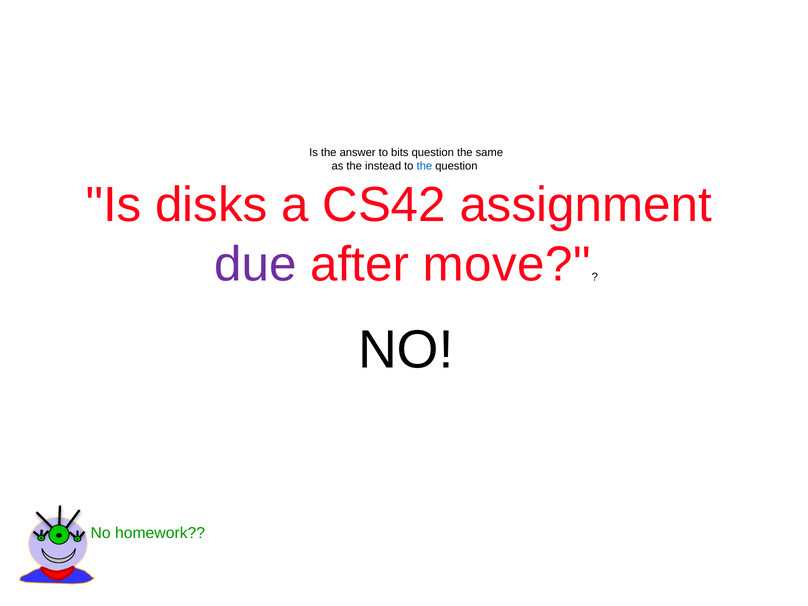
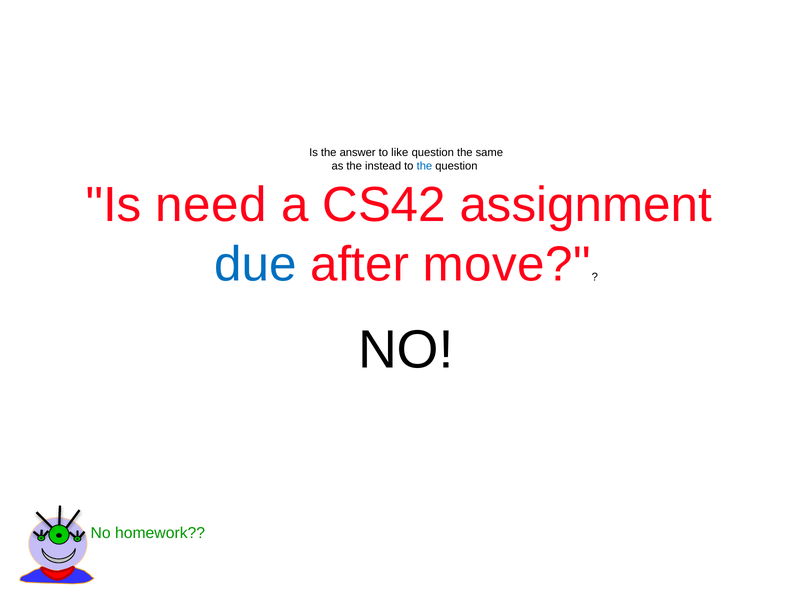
bits: bits -> like (400, 153)
disks: disks -> need (211, 205)
due colour: purple -> blue (255, 264)
